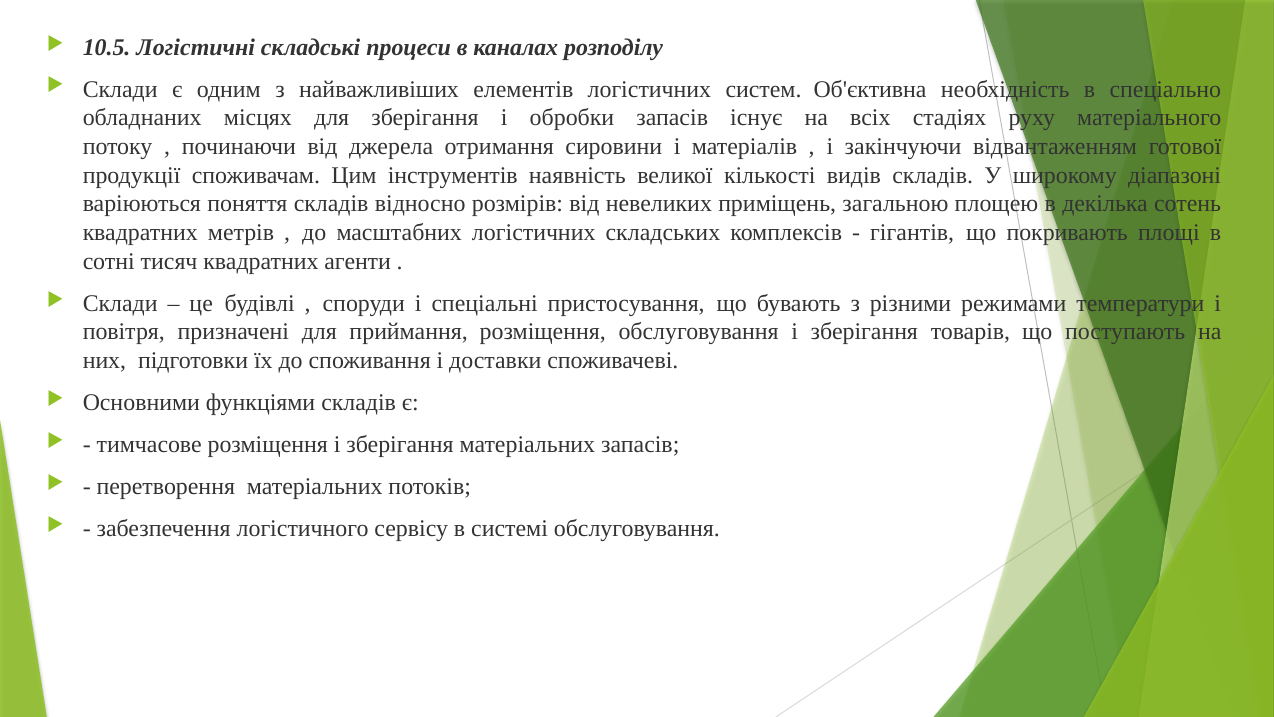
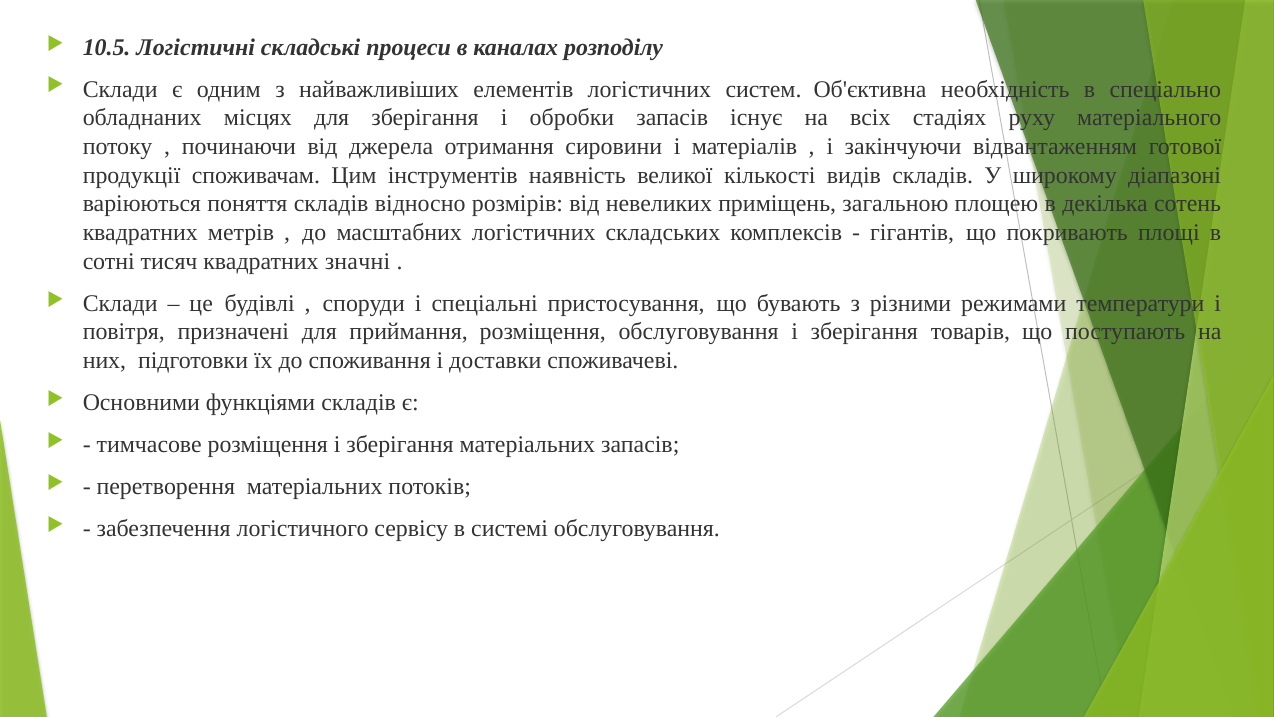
агенти: агенти -> значні (357, 261)
